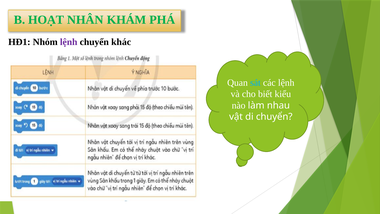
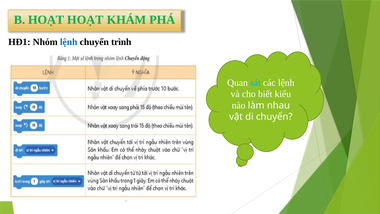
HOẠT NHÂN: NHÂN -> HOẠT (85, 20)
lệnh colour: purple -> blue (69, 42)
khác: khác -> trình (121, 42)
